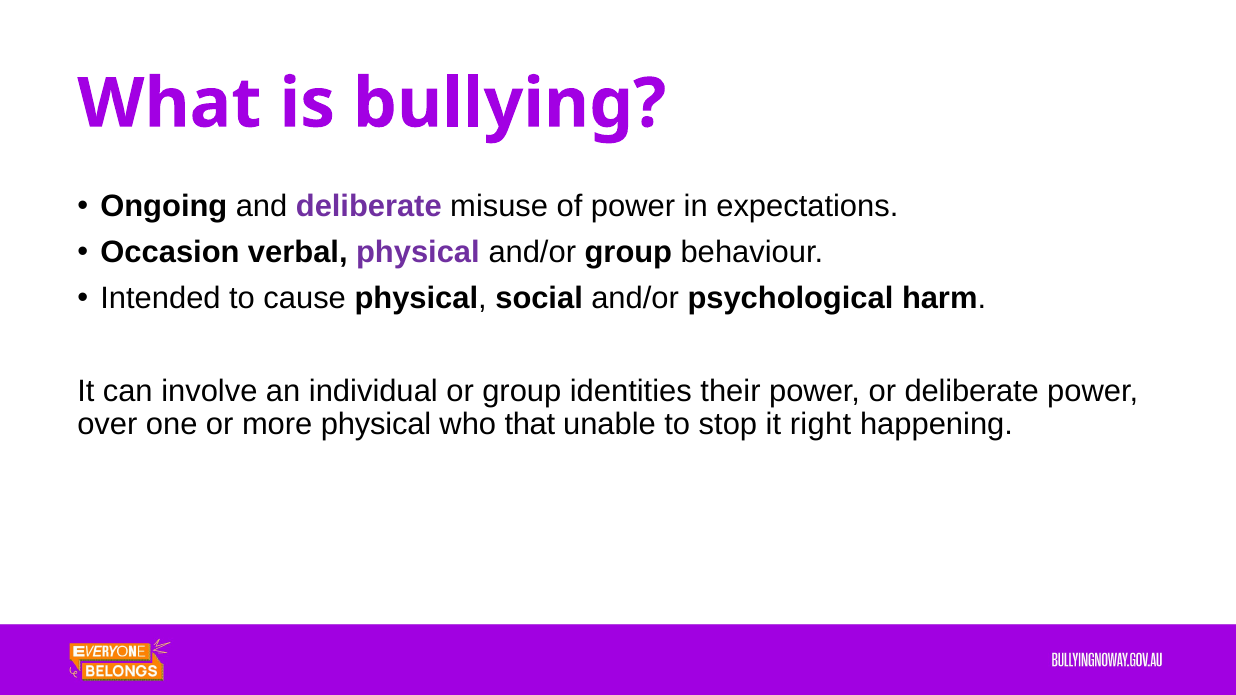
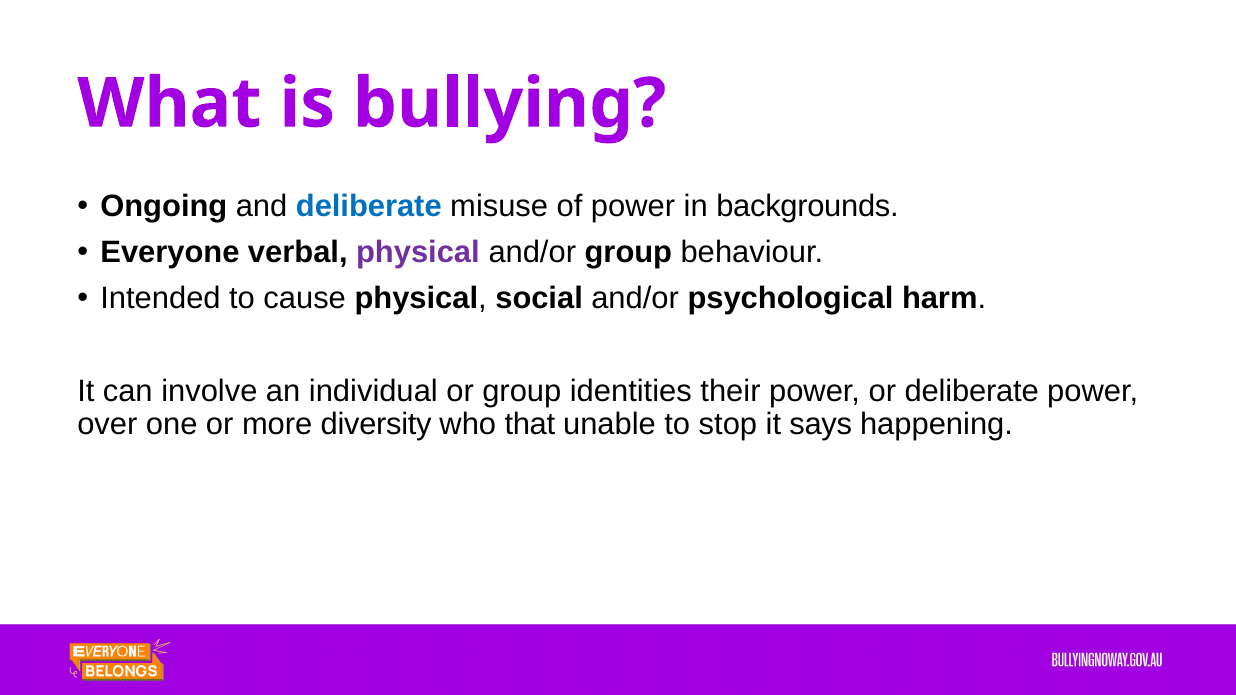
deliberate colour: purple -> blue (369, 206)
expectations: expectations -> backgrounds (807, 206)
Occasion: Occasion -> Everyone (170, 252)
more physical: physical -> diversity (376, 425)
right: right -> says (821, 425)
